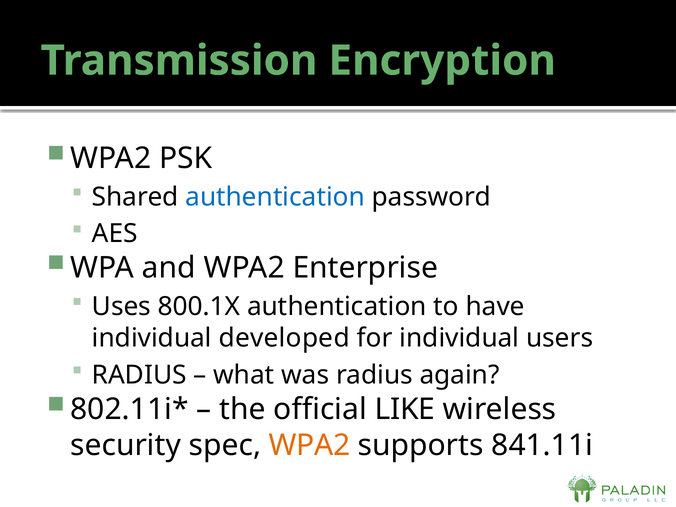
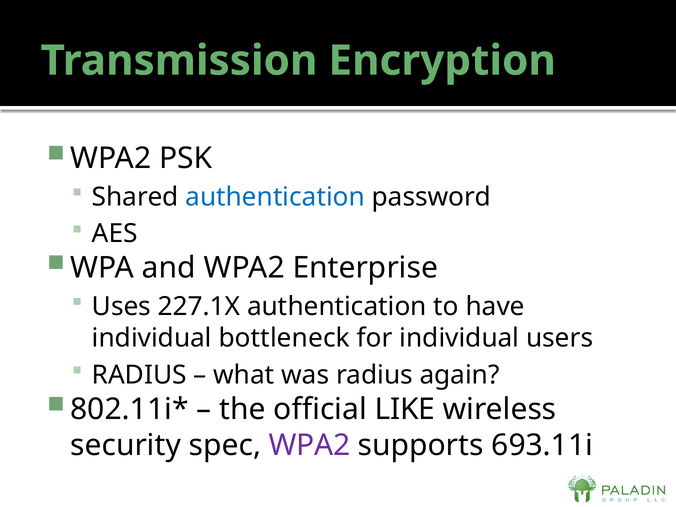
800.1X: 800.1X -> 227.1X (199, 307)
developed: developed -> bottleneck (284, 338)
WPA2 colour: orange -> purple (310, 445)
841.11i: 841.11i -> 693.11i (542, 445)
